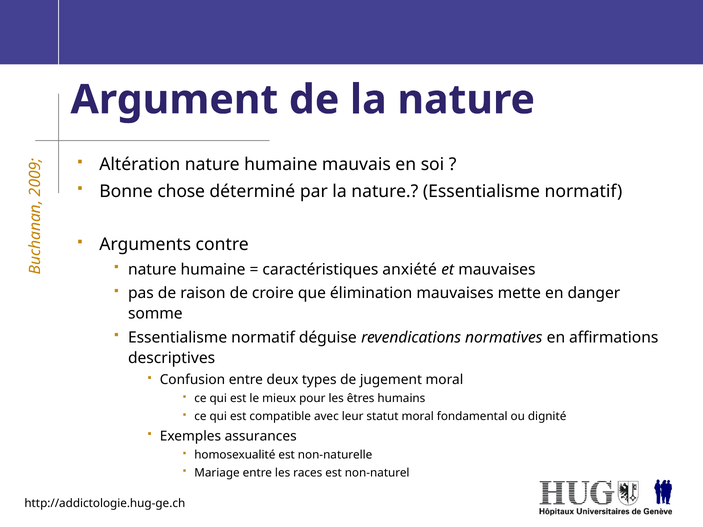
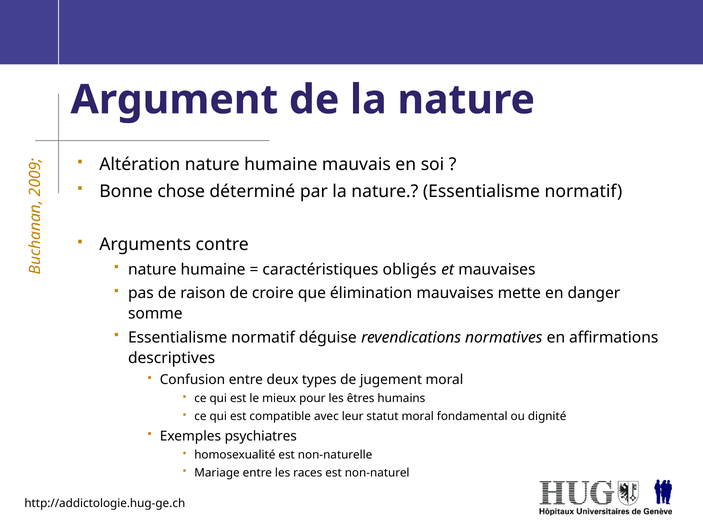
anxiété: anxiété -> obligés (410, 270)
assurances: assurances -> psychiatres (261, 436)
